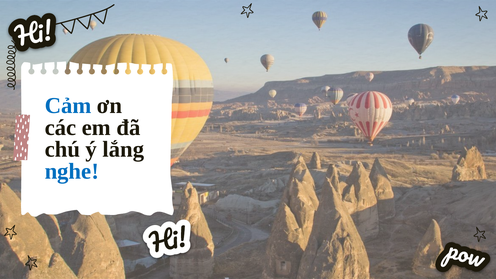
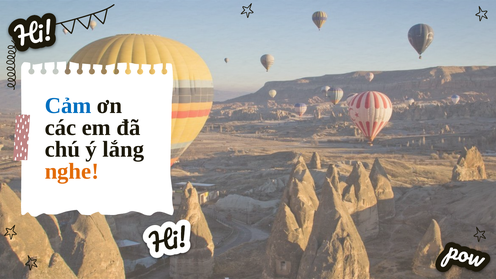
nghe colour: blue -> orange (72, 171)
